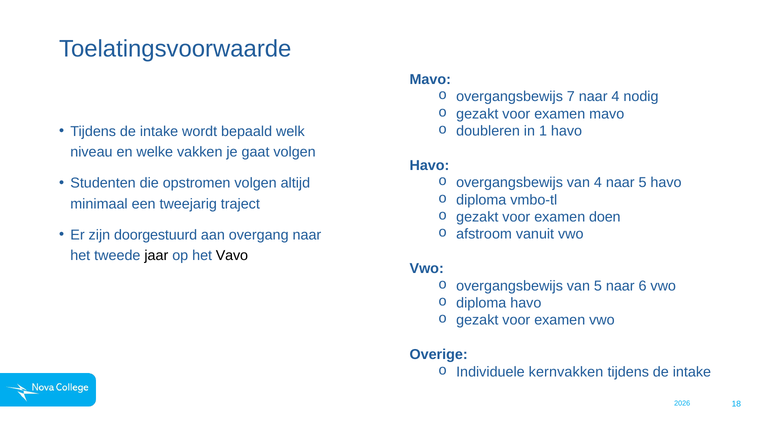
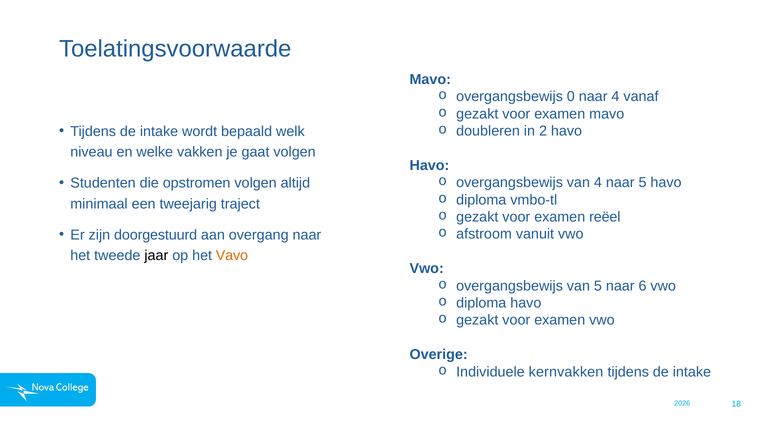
7: 7 -> 0 (571, 97)
nodig: nodig -> vanaf (641, 97)
1: 1 -> 2 (543, 131)
doen: doen -> reëel (605, 217)
Vavo colour: black -> orange (232, 256)
